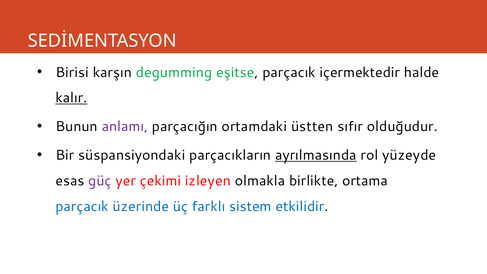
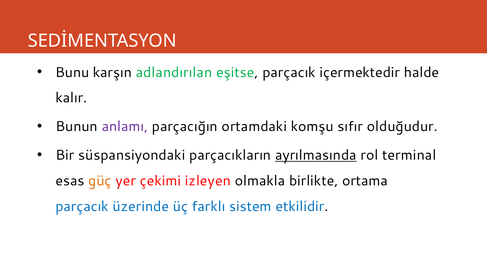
Birisi: Birisi -> Bunu (72, 72)
degumming: degumming -> adlandırılan (174, 72)
kalır underline: present -> none (71, 98)
üstten: üstten -> komşu (312, 127)
yüzeyde: yüzeyde -> terminal (409, 155)
güç colour: purple -> orange (100, 181)
